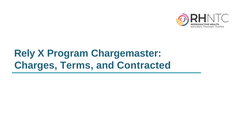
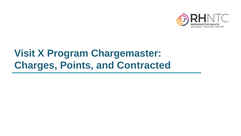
Rely: Rely -> Visit (25, 53)
Terms: Terms -> Points (77, 65)
